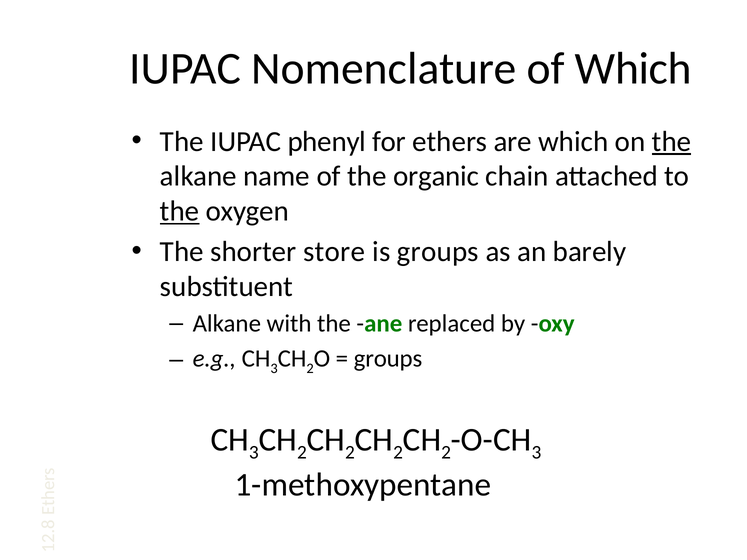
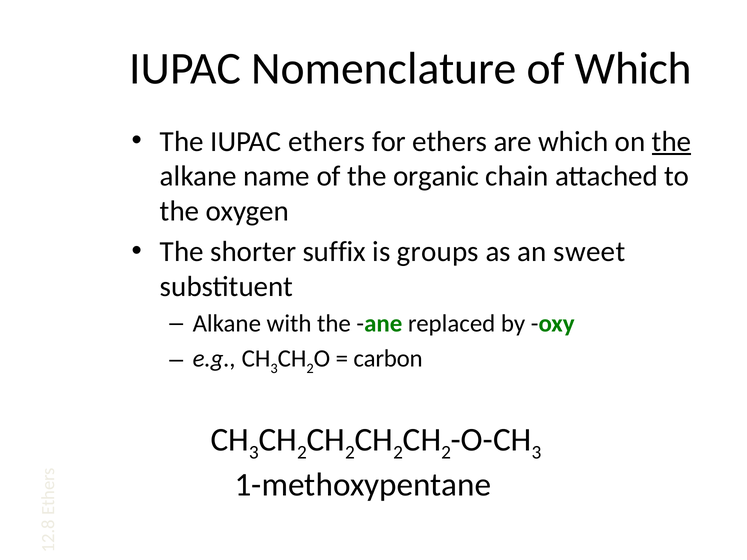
IUPAC phenyl: phenyl -> ethers (326, 141)
the underline: present -> none (180, 211)
store: store -> suffix (334, 252)
barely: barely -> sweet (589, 252)
groups: groups -> carbon (388, 359)
